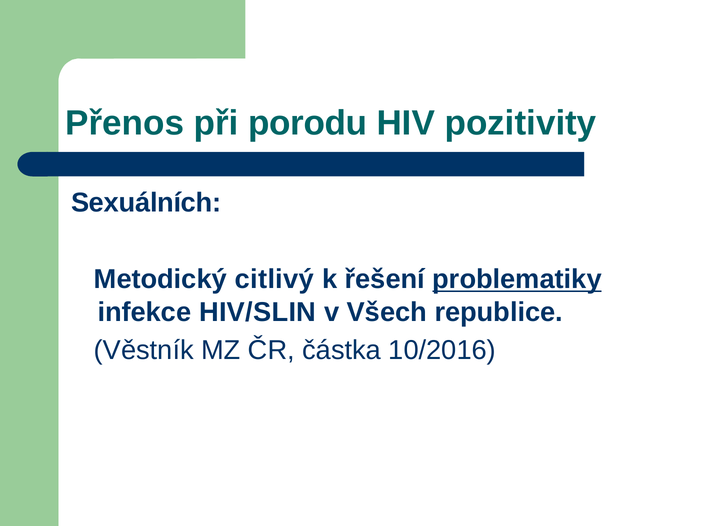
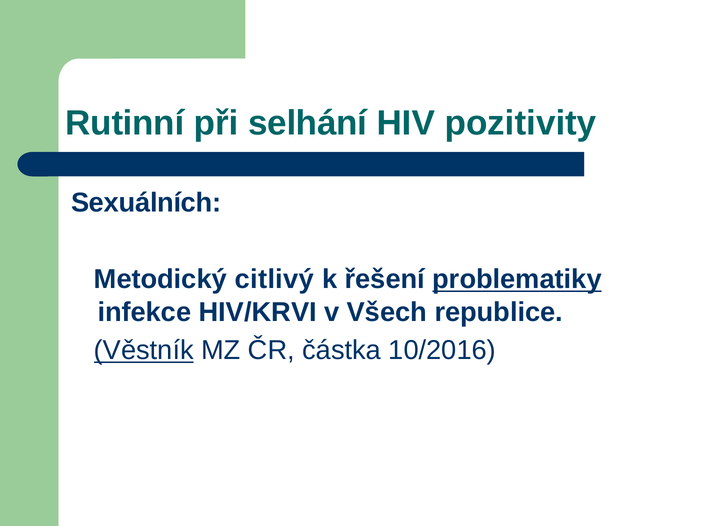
Přenos: Přenos -> Rutinní (125, 123)
porodu: porodu -> selhání (308, 123)
HIV/SLIN: HIV/SLIN -> HIV/KRVI (258, 312)
Věstník underline: none -> present (144, 350)
